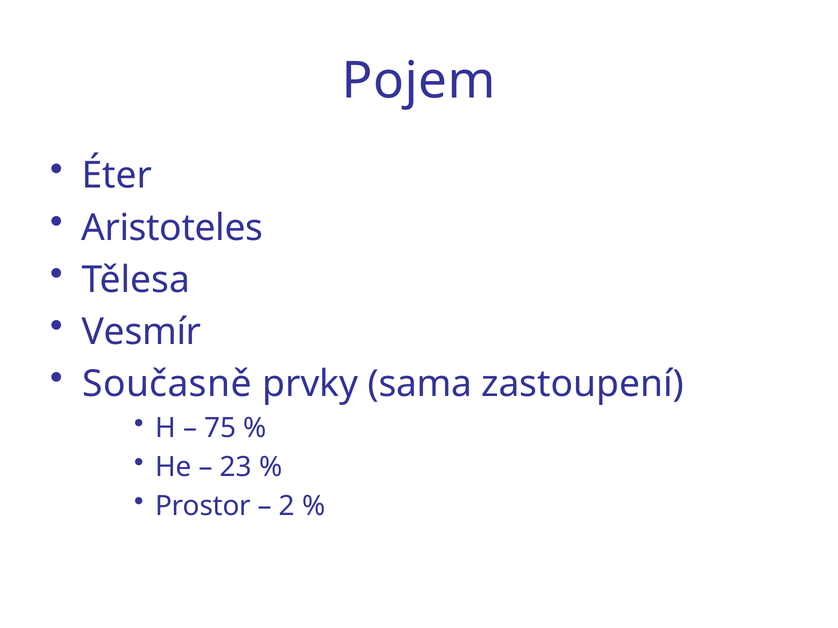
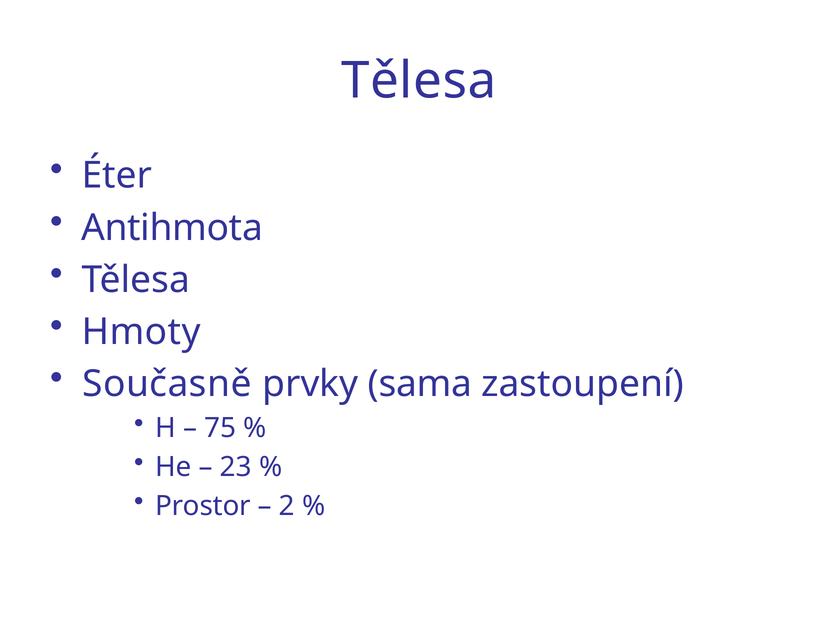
Pojem: Pojem -> Tělesa (419, 81)
Aristoteles: Aristoteles -> Antihmota (172, 228)
Vesmír: Vesmír -> Hmoty (141, 332)
